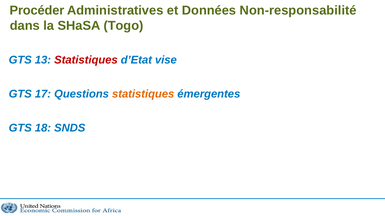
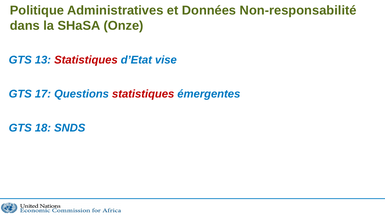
Procéder: Procéder -> Politique (37, 10)
Togo: Togo -> Onze (123, 26)
statistiques colour: orange -> red (143, 94)
